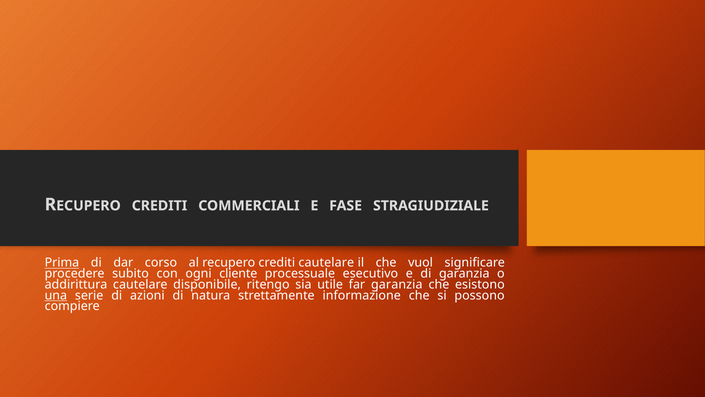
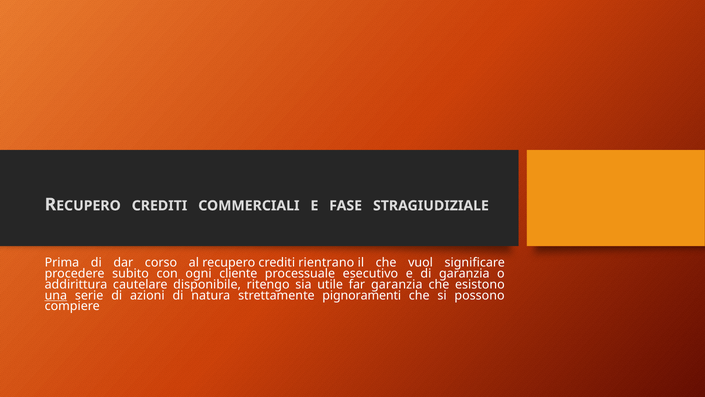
Prima underline: present -> none (62, 262)
crediti cautelare: cautelare -> rientrano (326, 262)
informazione: informazione -> pignoramenti (362, 295)
